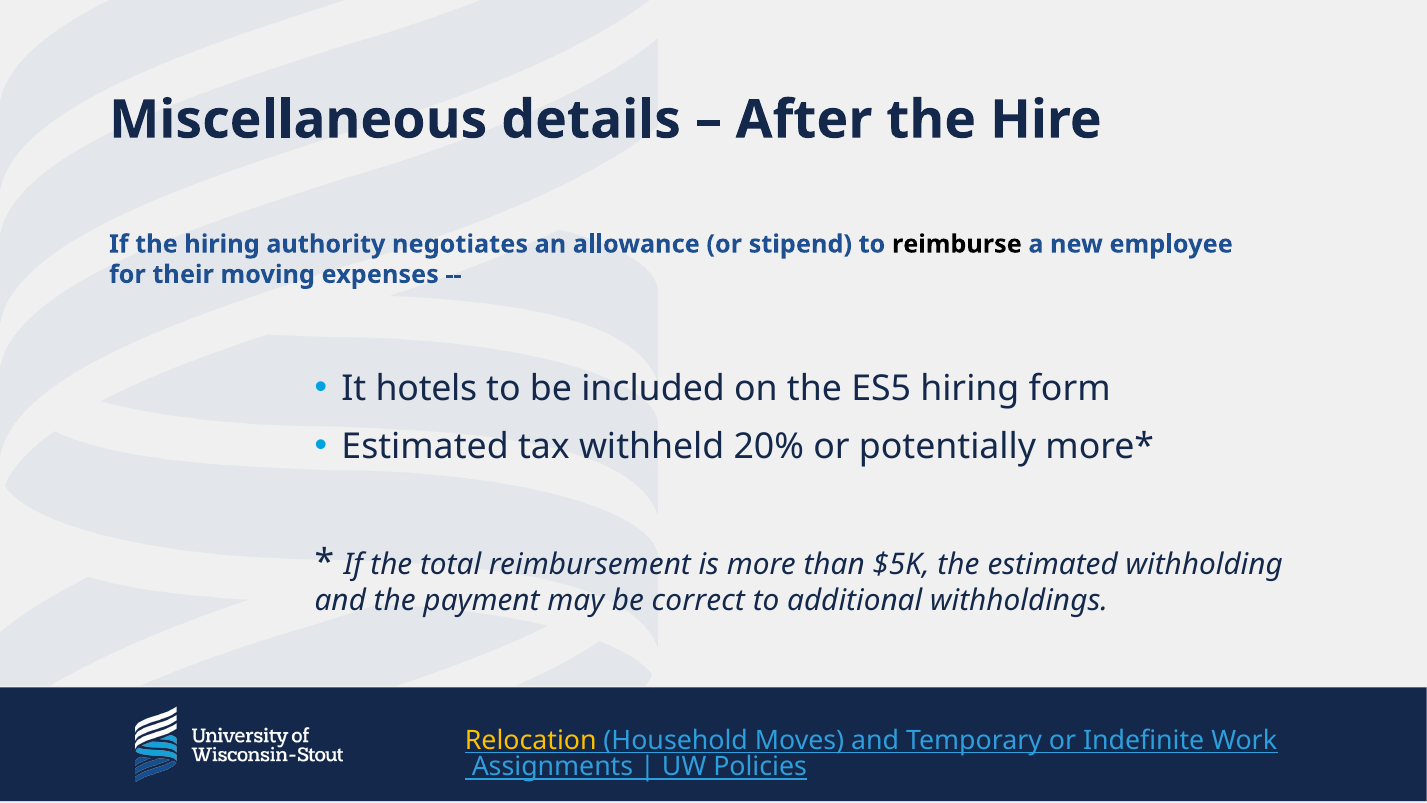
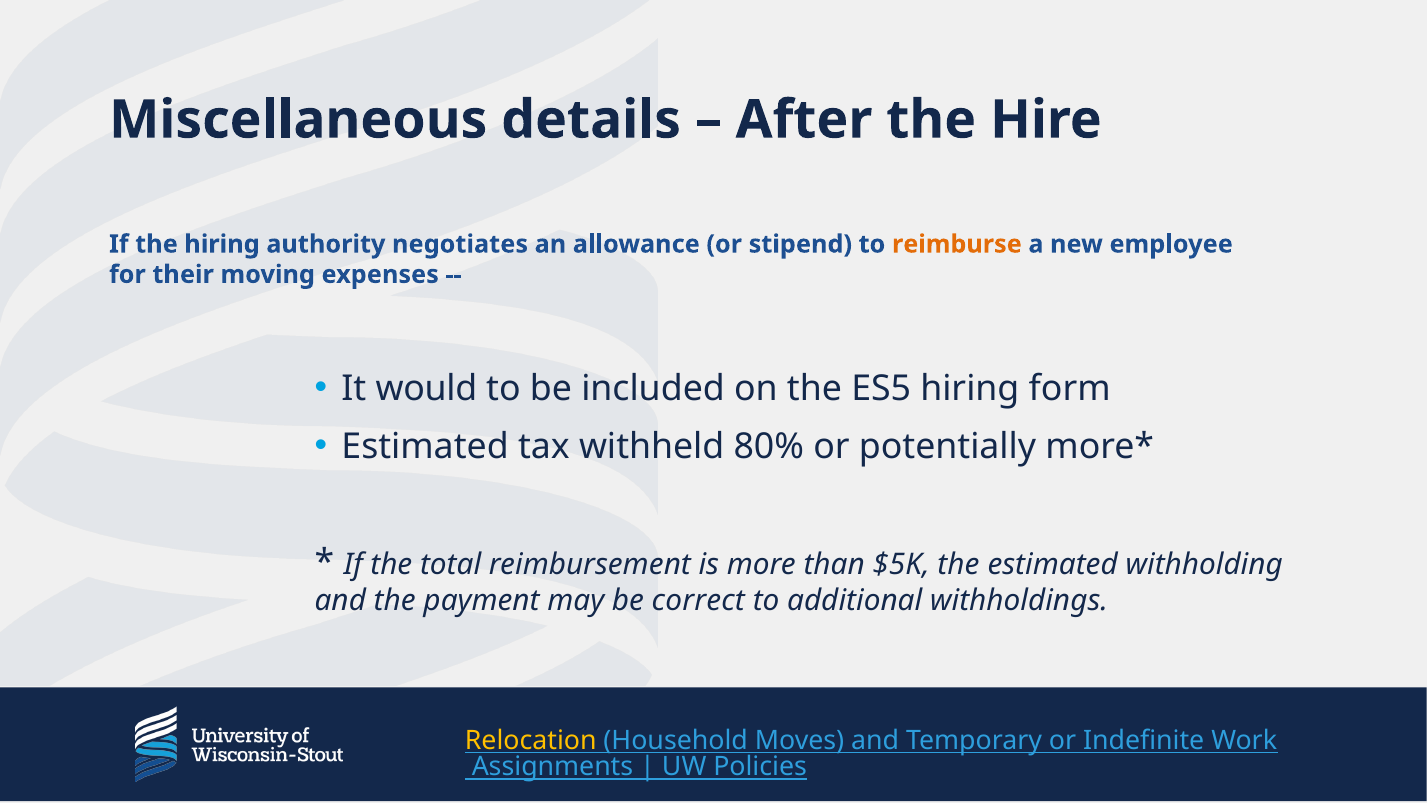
reimburse colour: black -> orange (957, 244)
hotels: hotels -> would (426, 389)
20%: 20% -> 80% (769, 447)
